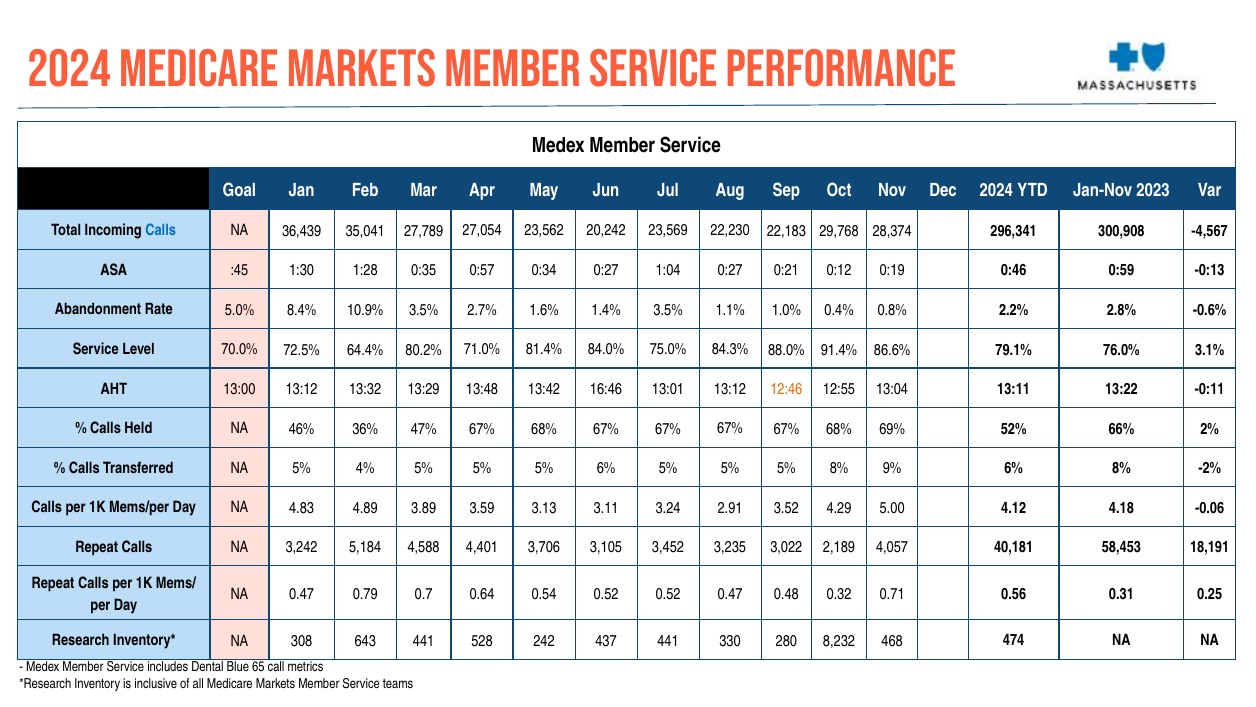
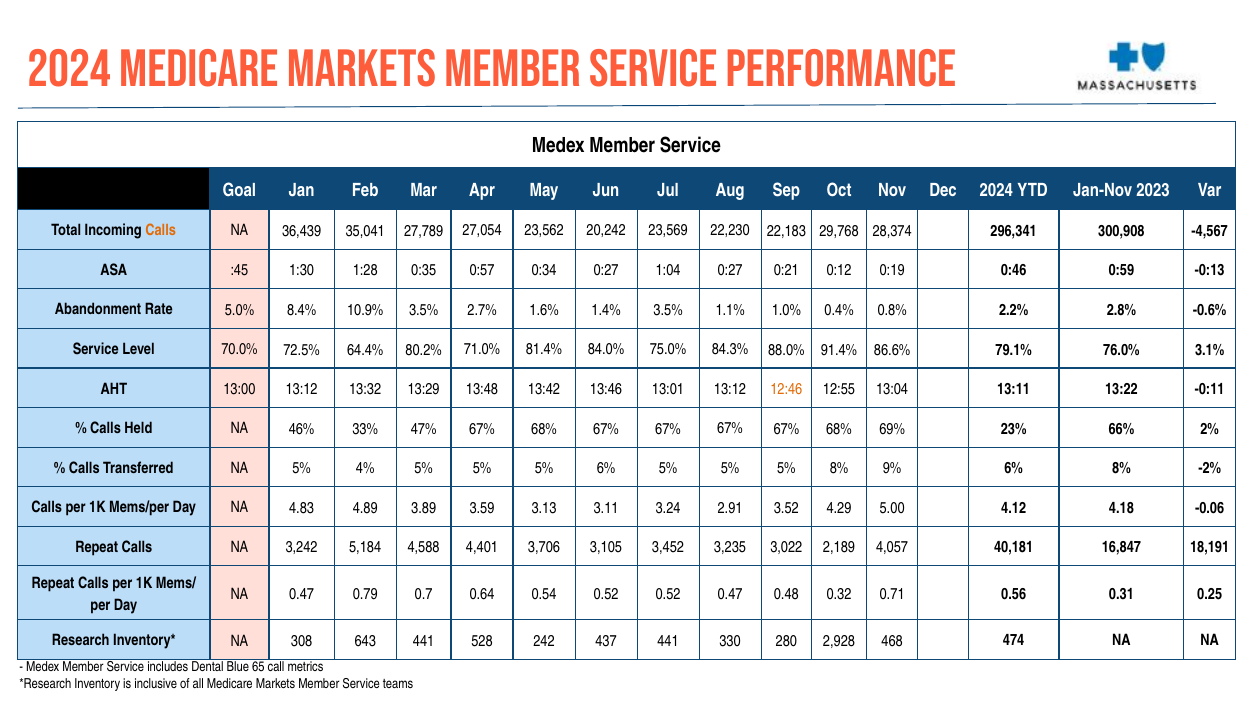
Calls colour: blue -> orange (161, 231)
16:46: 16:46 -> 13:46 (606, 389)
36%: 36% -> 33% (365, 429)
52%: 52% -> 23% (1014, 429)
58,453: 58,453 -> 16,847 (1121, 547)
8,232: 8,232 -> 2,928 (839, 640)
